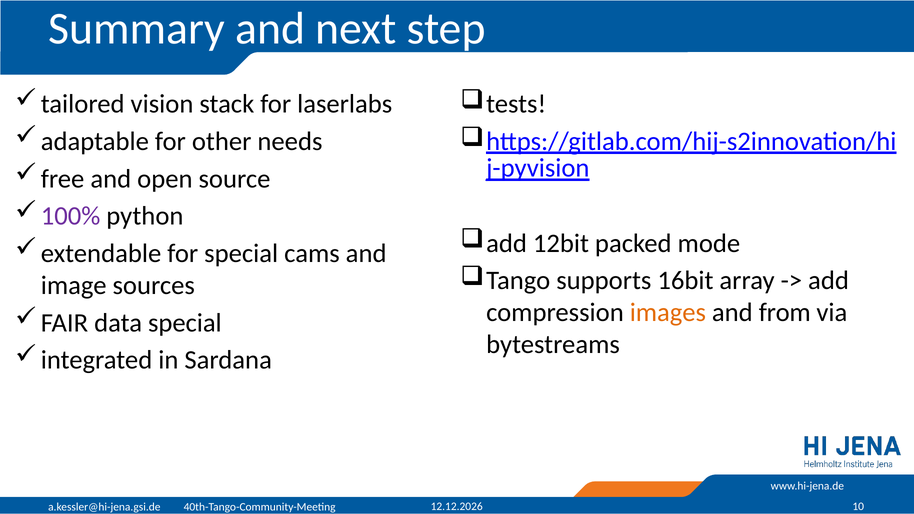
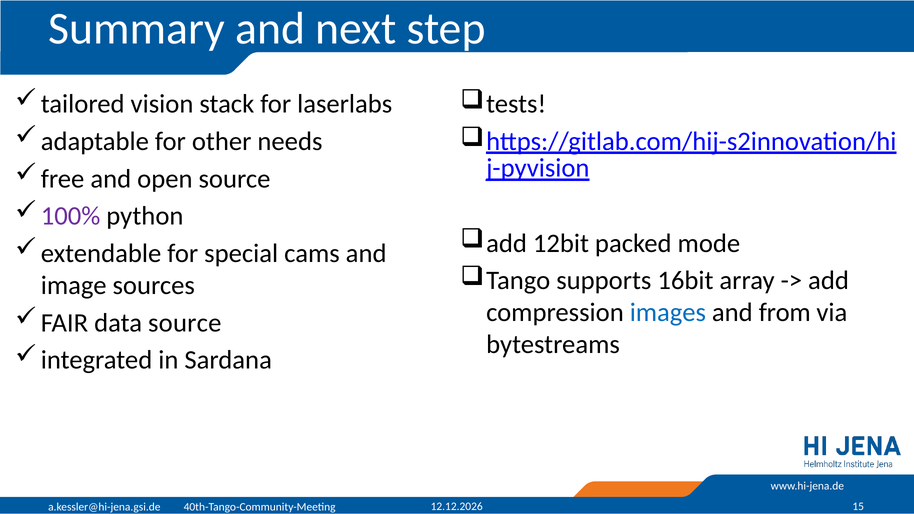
images colour: orange -> blue (668, 313)
data special: special -> source (185, 323)
10: 10 -> 15 (858, 507)
